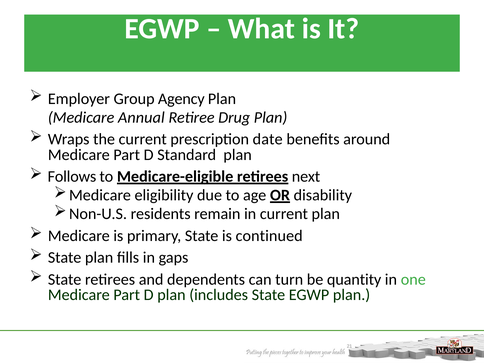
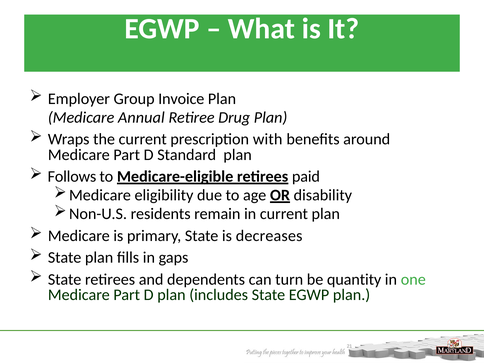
Agency: Agency -> Invoice (181, 99)
date: date -> with (268, 139)
next: next -> paid (306, 177)
continued: continued -> decreases (269, 236)
